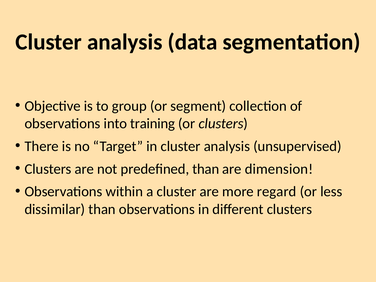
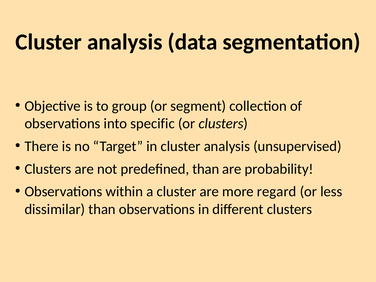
training: training -> specific (153, 123)
dimension: dimension -> probability (279, 169)
